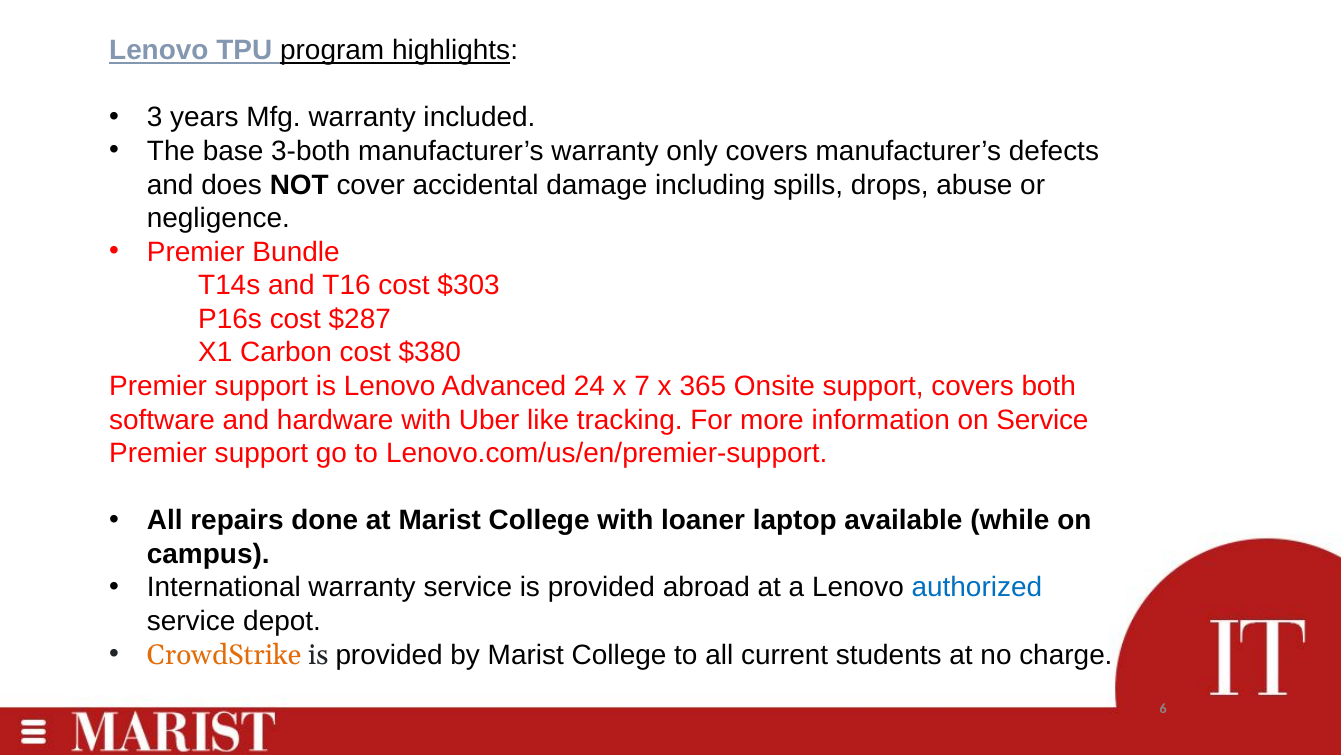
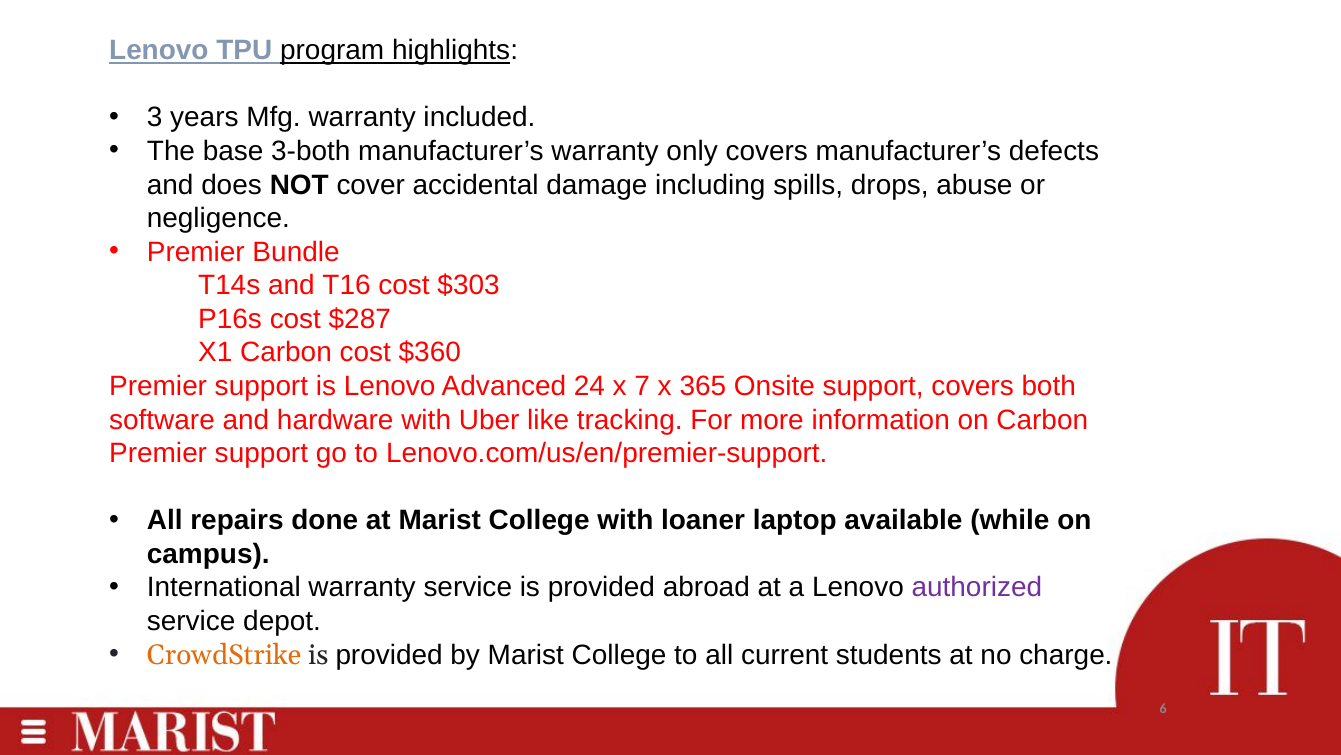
$380: $380 -> $360 (430, 352)
on Service: Service -> Carbon (1042, 419)
authorized colour: blue -> purple (977, 587)
